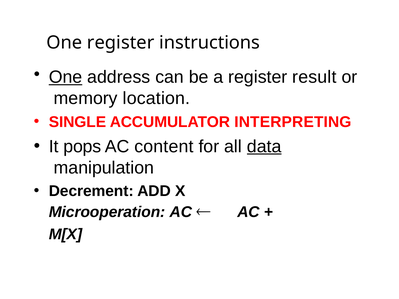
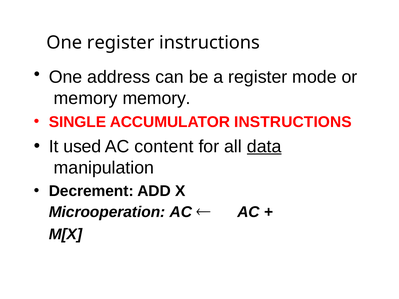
One underline: present -> none (66, 77)
result: result -> mode (314, 77)
memory location: location -> memory (157, 98)
ACCUMULATOR INTERPRETING: INTERPRETING -> INSTRUCTIONS (293, 122)
pops: pops -> used (82, 147)
